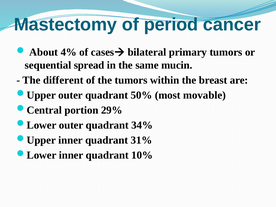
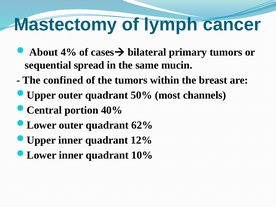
period: period -> lymph (171, 25)
different: different -> confined (63, 80)
movable: movable -> channels (205, 95)
29%: 29% -> 40% (112, 110)
34%: 34% -> 62% (142, 125)
31%: 31% -> 12% (141, 140)
